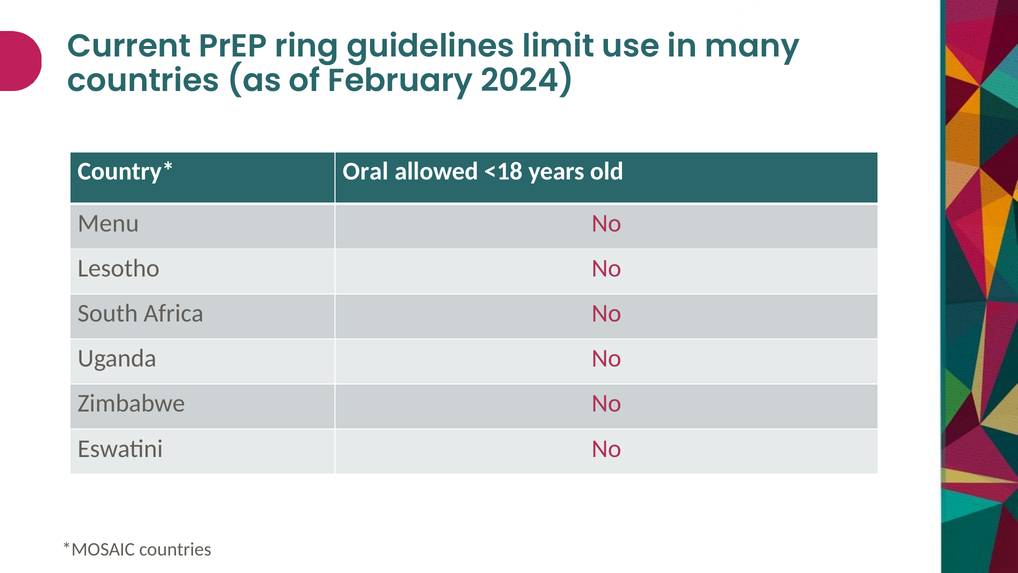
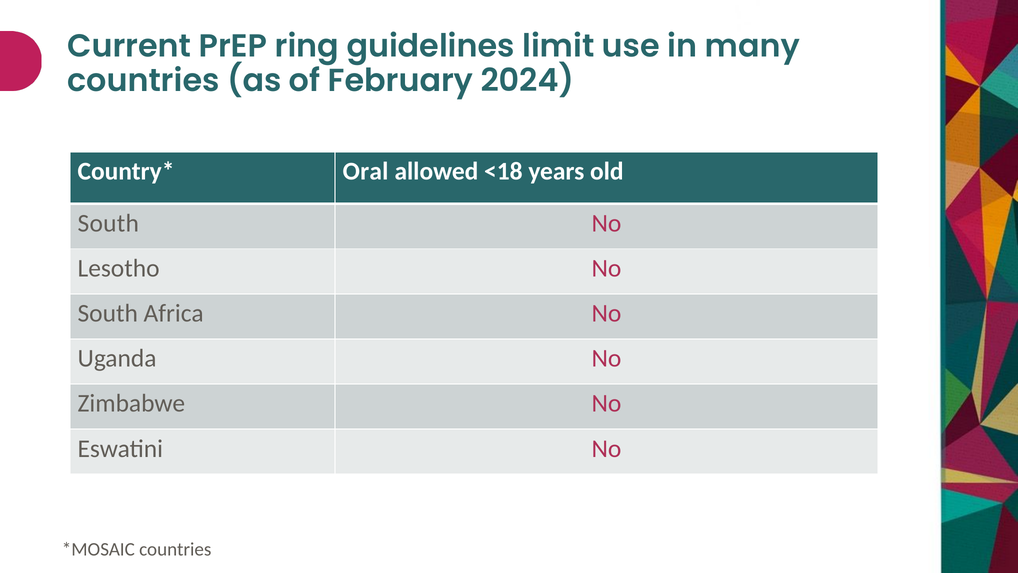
Menu: Menu -> South (108, 223)
